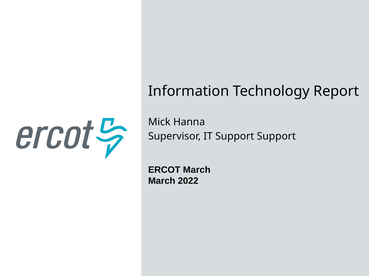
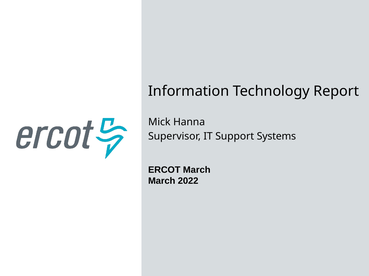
Support Support: Support -> Systems (276, 137)
